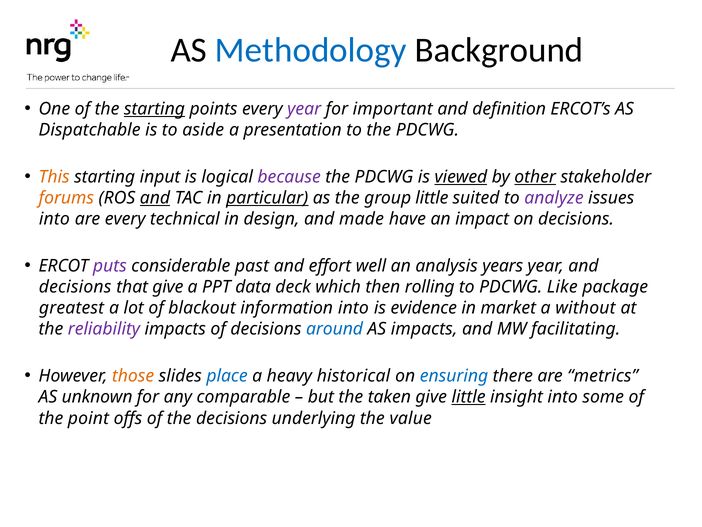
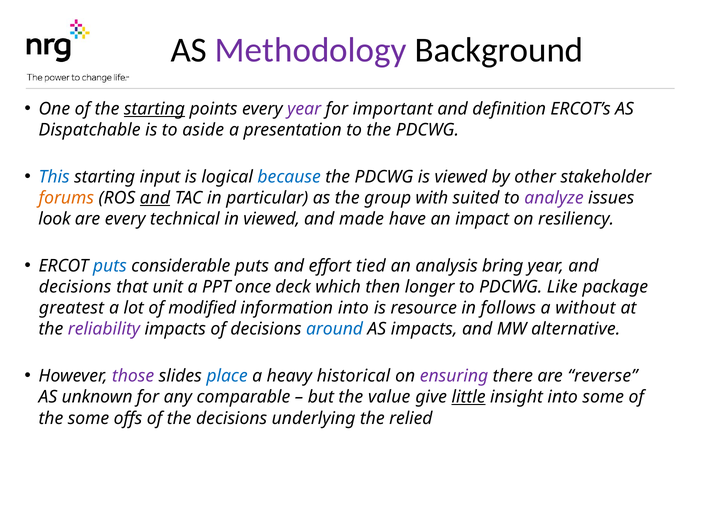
Methodology colour: blue -> purple (311, 50)
This colour: orange -> blue (54, 177)
because colour: purple -> blue (289, 177)
viewed underline: present -> none (461, 177)
other underline: present -> none (535, 177)
particular underline: present -> none (267, 198)
group little: little -> with (432, 198)
into: into -> look (55, 219)
in design: design -> viewed (272, 219)
on decisions: decisions -> resiliency (576, 219)
puts colour: purple -> blue (110, 266)
considerable past: past -> puts (252, 266)
well: well -> tied (371, 266)
years: years -> bring (503, 266)
that give: give -> unit (168, 287)
data: data -> once (253, 287)
rolling: rolling -> longer (430, 287)
blackout: blackout -> modified (202, 308)
evidence: evidence -> resource (424, 308)
market: market -> follows (508, 308)
facilitating: facilitating -> alternative (576, 329)
those colour: orange -> purple (133, 376)
ensuring colour: blue -> purple (454, 376)
metrics: metrics -> reverse (603, 376)
taken: taken -> value (389, 397)
the point: point -> some (89, 418)
value: value -> relied (411, 418)
